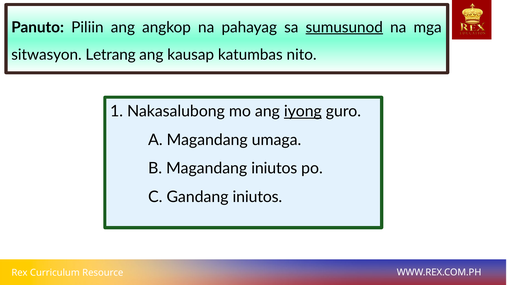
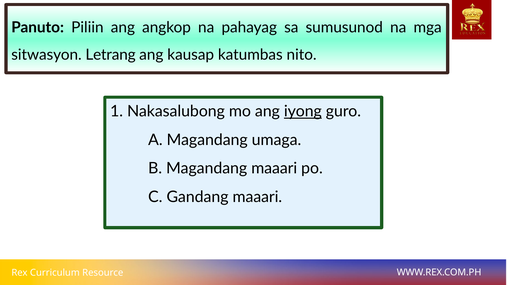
sumusunod underline: present -> none (344, 27)
Magandang iniutos: iniutos -> maaari (274, 168)
Gandang iniutos: iniutos -> maaari (257, 197)
